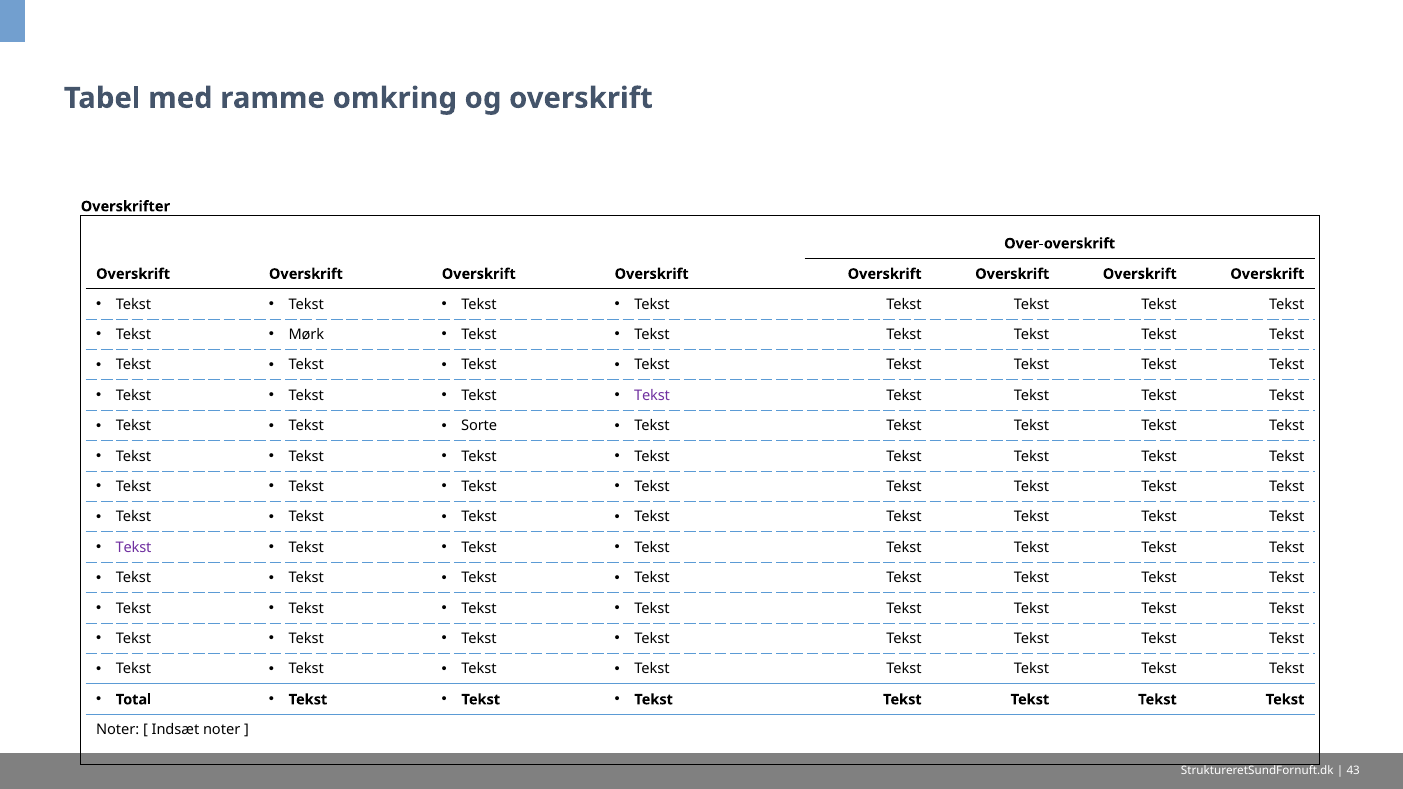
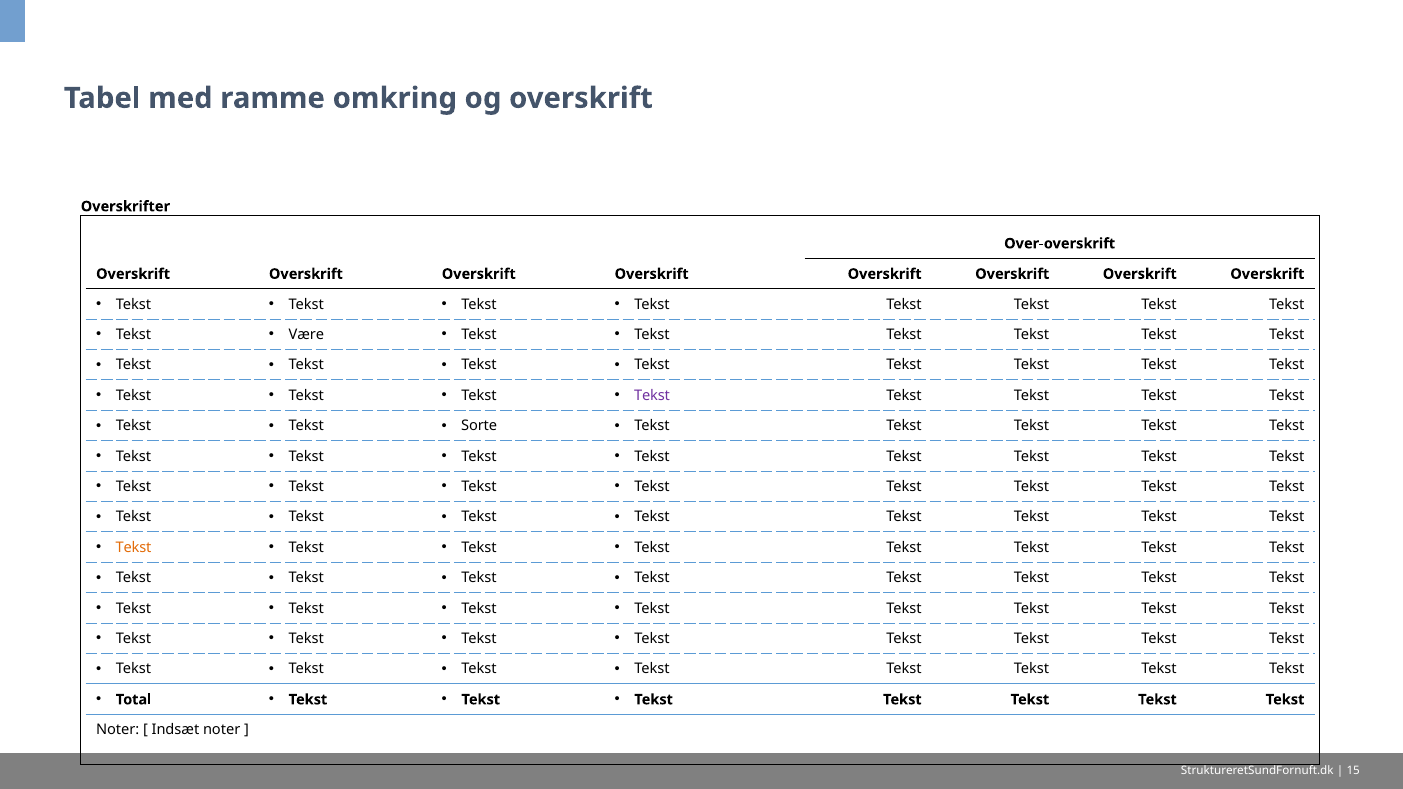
Mørk: Mørk -> Være (306, 335)
Tekst colour: purple -> orange (134, 548)
43: 43 -> 15 (1353, 771)
